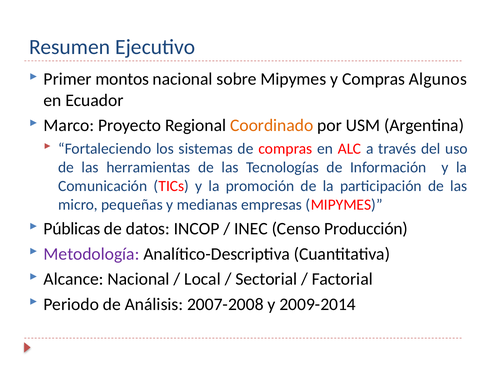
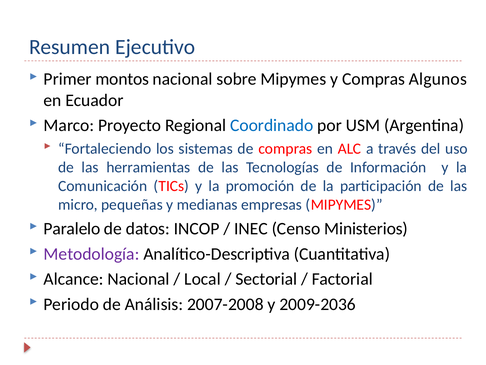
Coordinado colour: orange -> blue (272, 125)
Públicas: Públicas -> Paralelo (72, 228)
Producción: Producción -> Ministerios (366, 228)
2009-2014: 2009-2014 -> 2009-2036 (318, 304)
